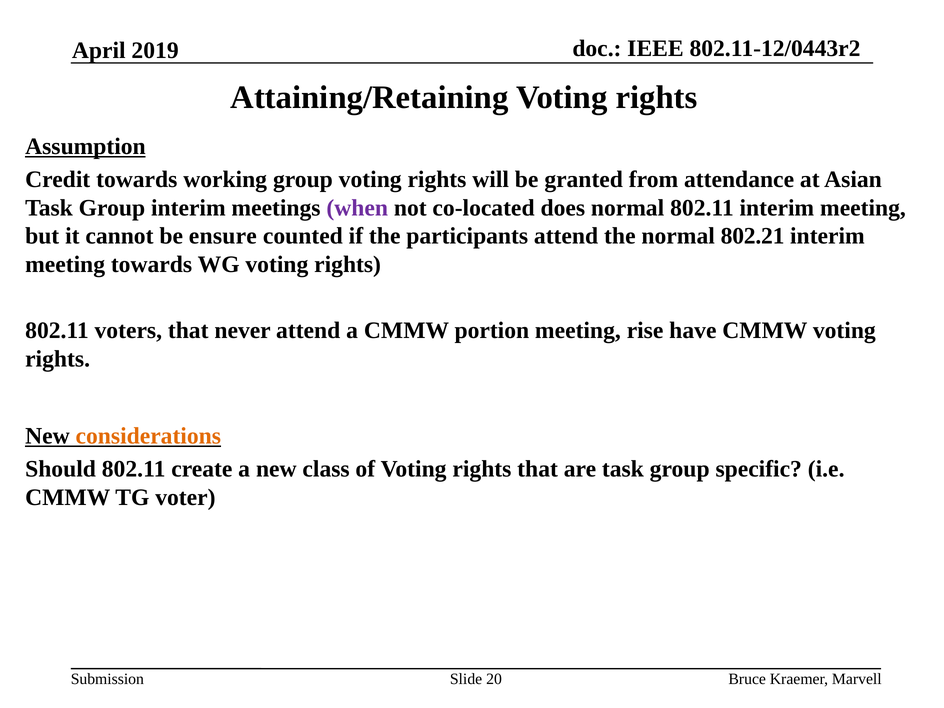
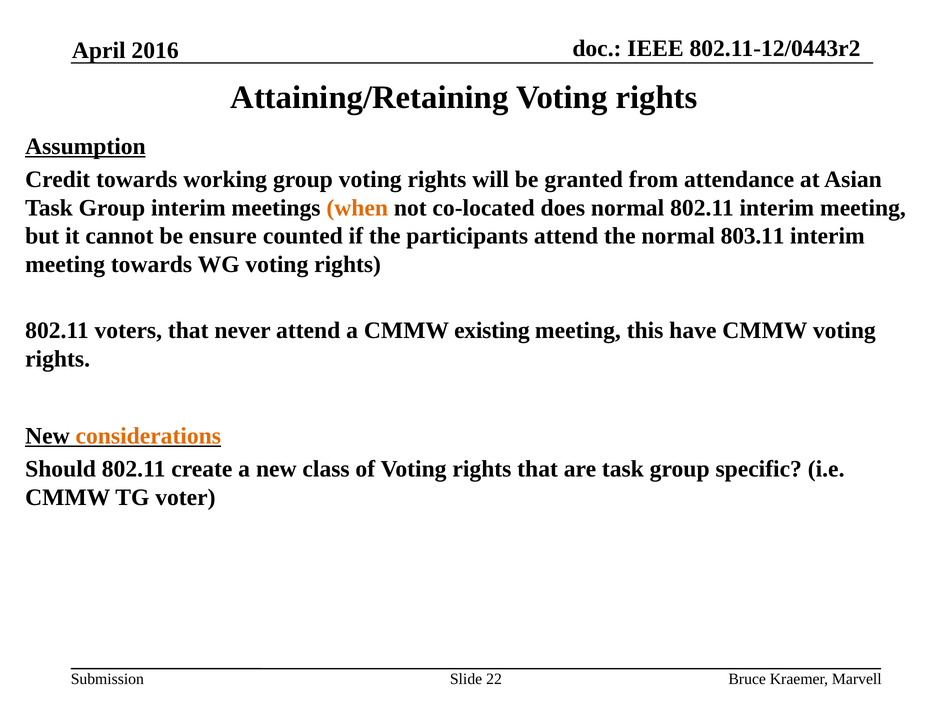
2019: 2019 -> 2016 (155, 50)
when colour: purple -> orange (357, 208)
802.21: 802.21 -> 803.11 (753, 236)
portion: portion -> existing (492, 331)
rise: rise -> this (645, 331)
20: 20 -> 22 (494, 679)
